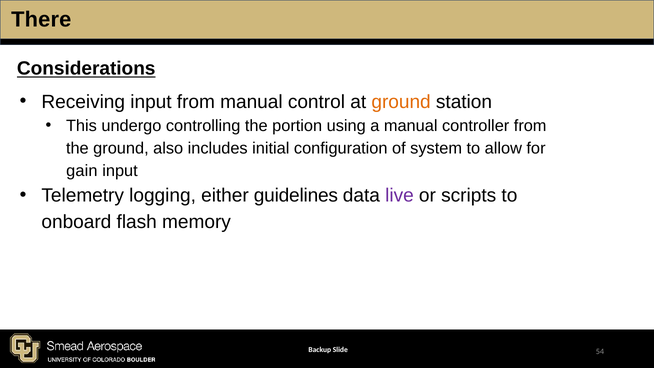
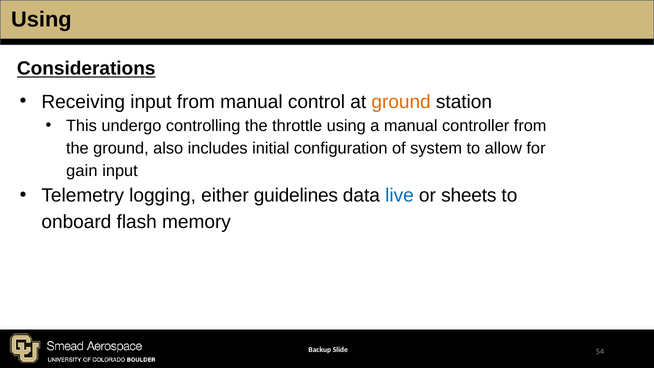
There: There -> Using (41, 19)
portion: portion -> throttle (297, 126)
live colour: purple -> blue (399, 196)
scripts: scripts -> sheets (469, 196)
